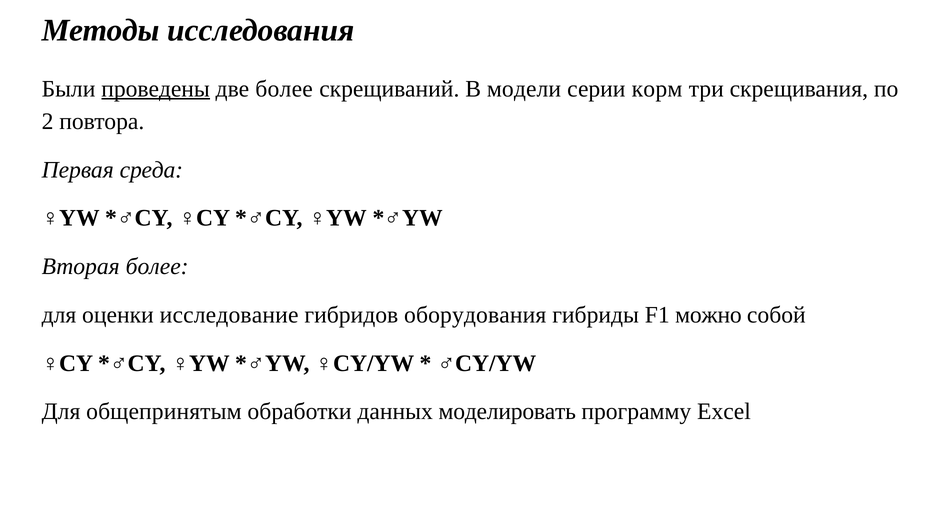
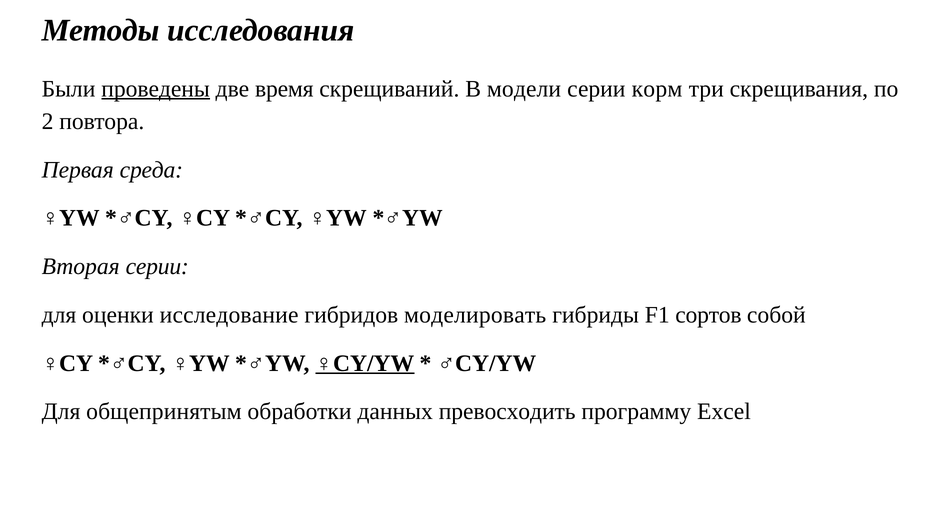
две более: более -> время (284, 89)
Вторая более: более -> серии (157, 266)
оборудования: оборудования -> моделировать (475, 315)
можно: можно -> сортов (708, 315)
♀CY/YW underline: none -> present (365, 363)
моделировать: моделировать -> превосходить (507, 411)
